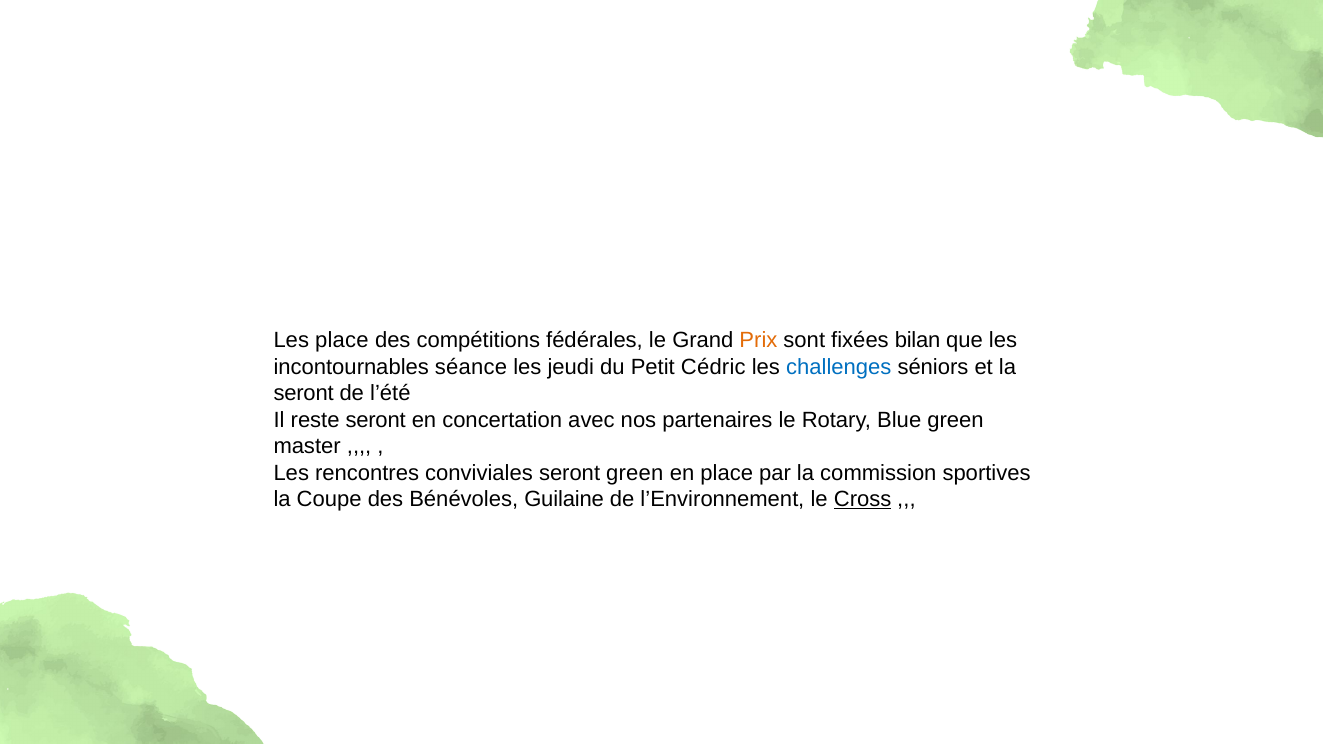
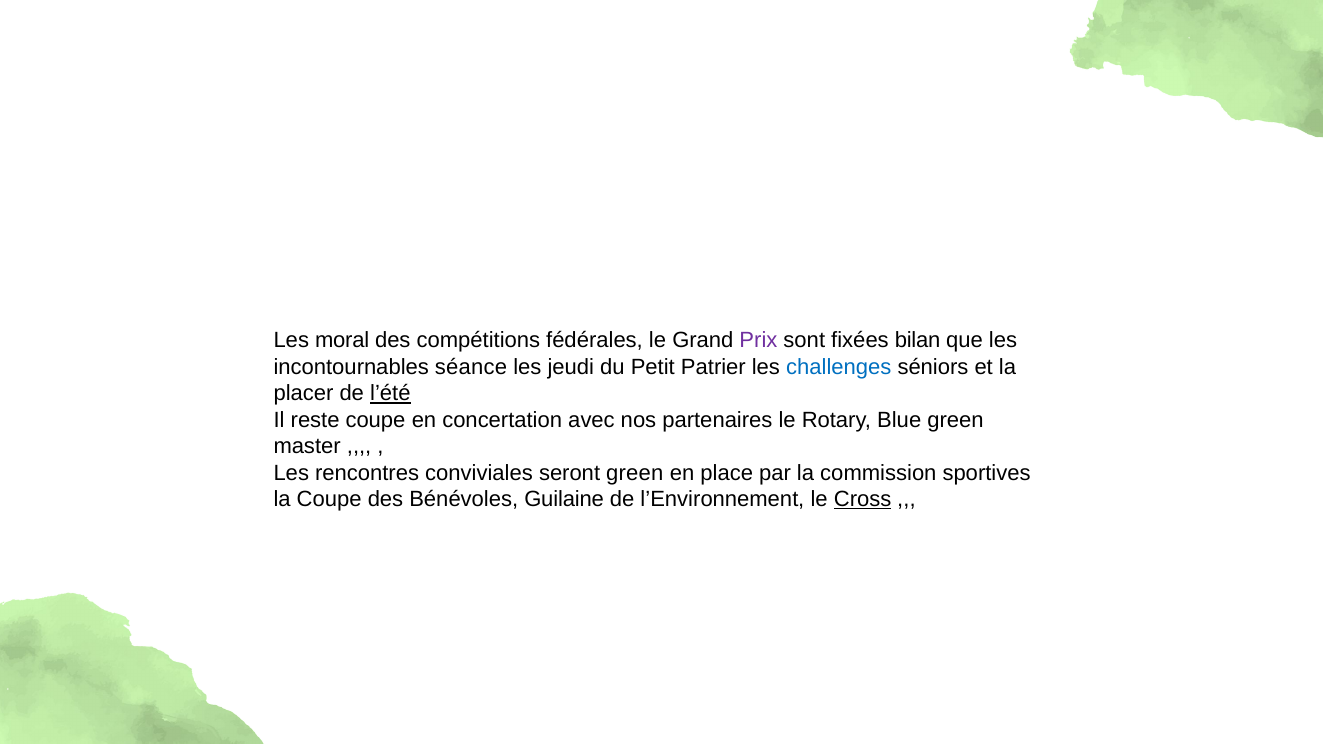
Les place: place -> moral (342, 341)
Prix colour: orange -> purple (758, 341)
Cédric: Cédric -> Patrier (713, 367)
seront: seront -> placer (304, 394)
l’été underline: none -> present (390, 394)
reste seront: seront -> coupe (375, 420)
